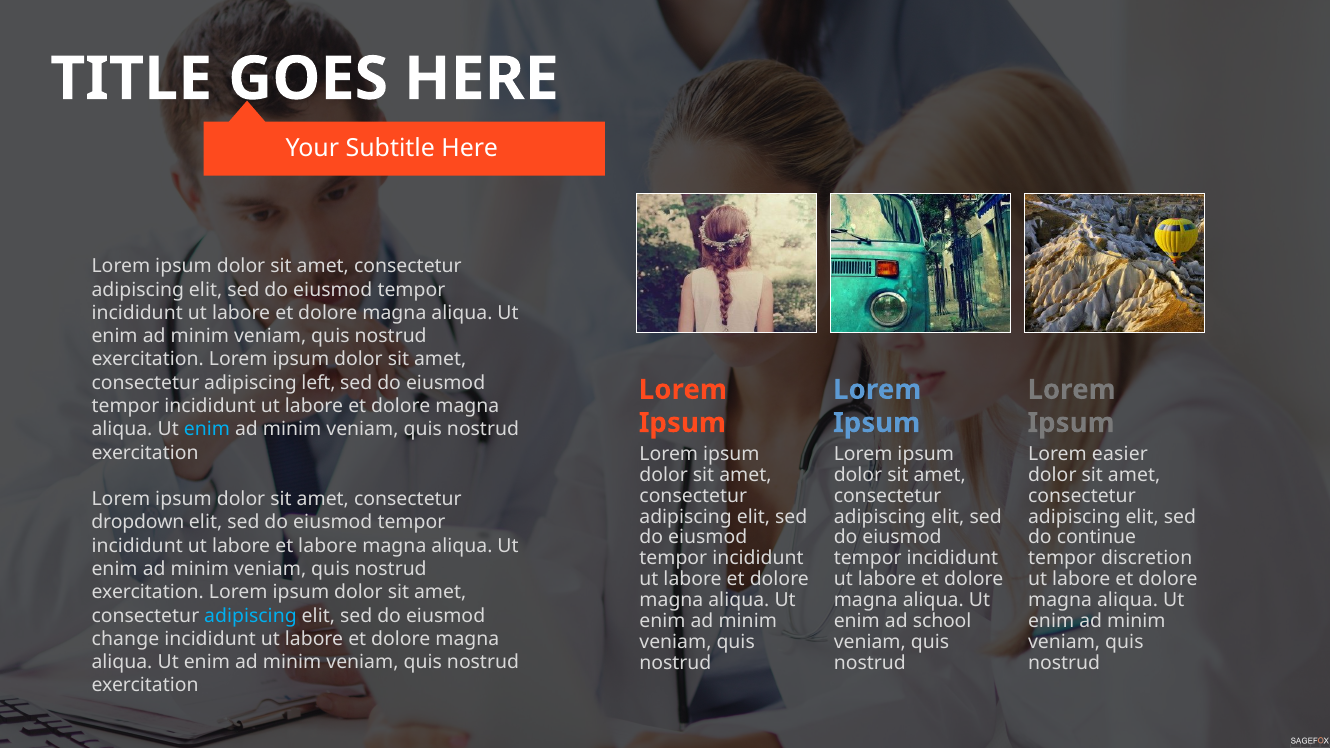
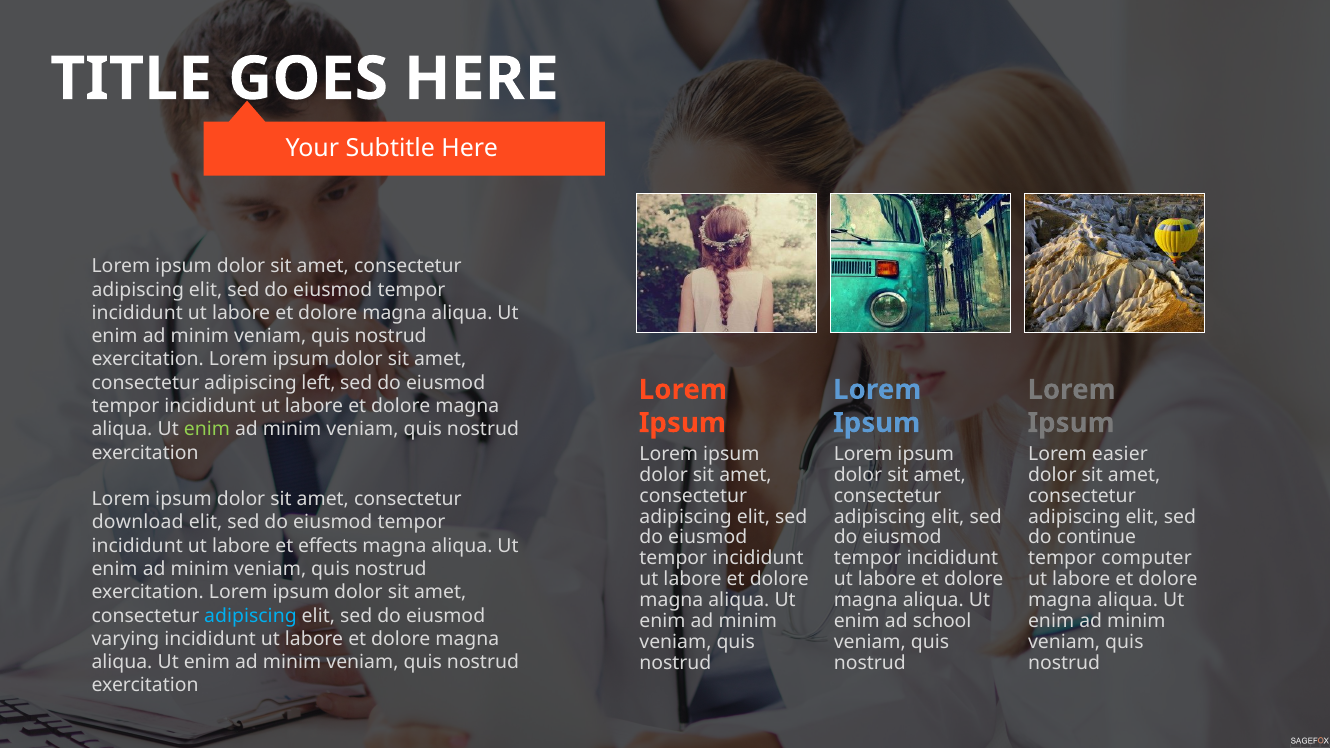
enim colour: light blue -> light green (207, 430)
dropdown: dropdown -> download (138, 523)
et labore: labore -> effects (328, 546)
discretion: discretion -> computer (1147, 559)
change: change -> varying (125, 639)
